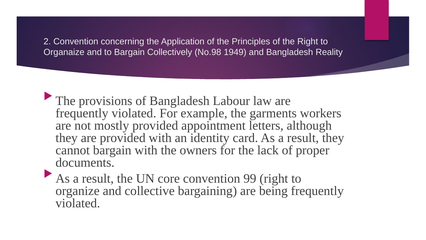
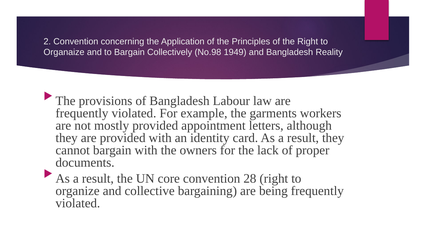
99: 99 -> 28 (250, 178)
